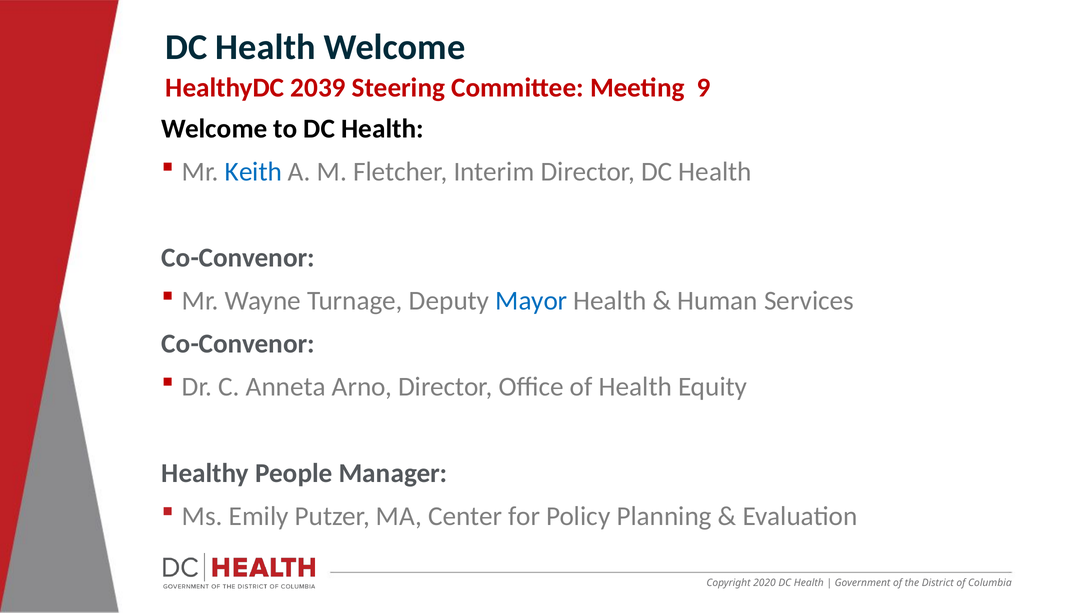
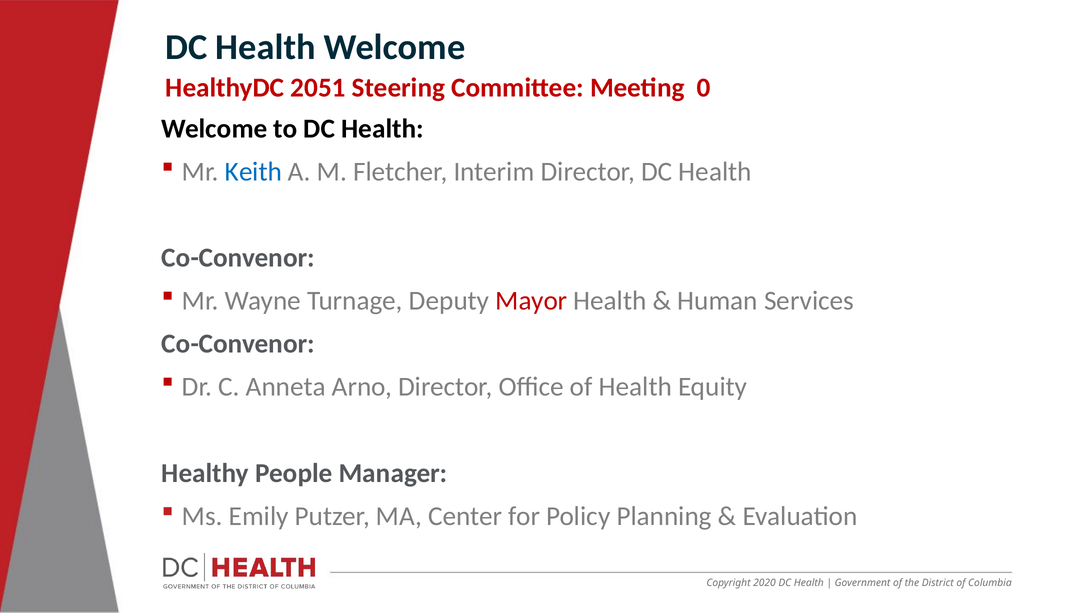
2039: 2039 -> 2051 (318, 88)
9: 9 -> 0 (704, 88)
Mayor colour: blue -> red (531, 301)
